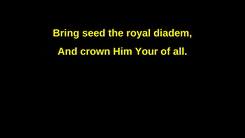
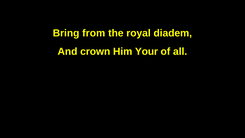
seed: seed -> from (94, 33)
